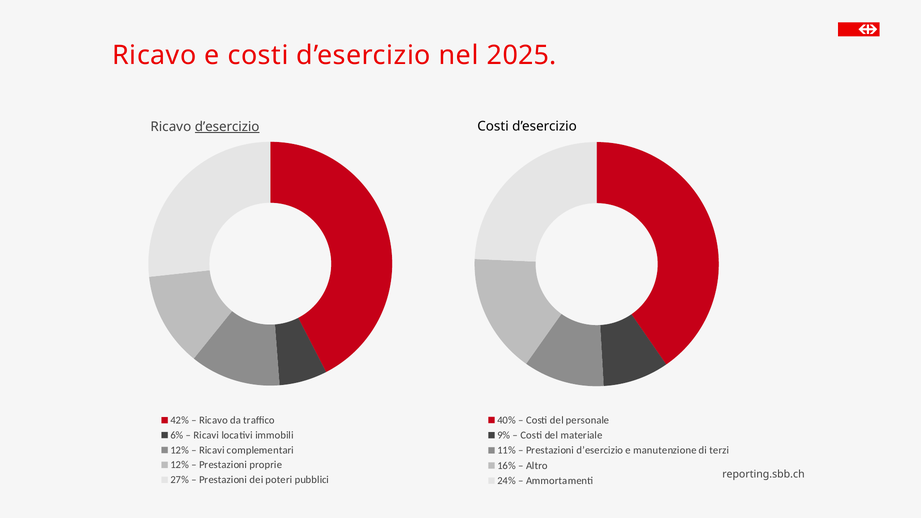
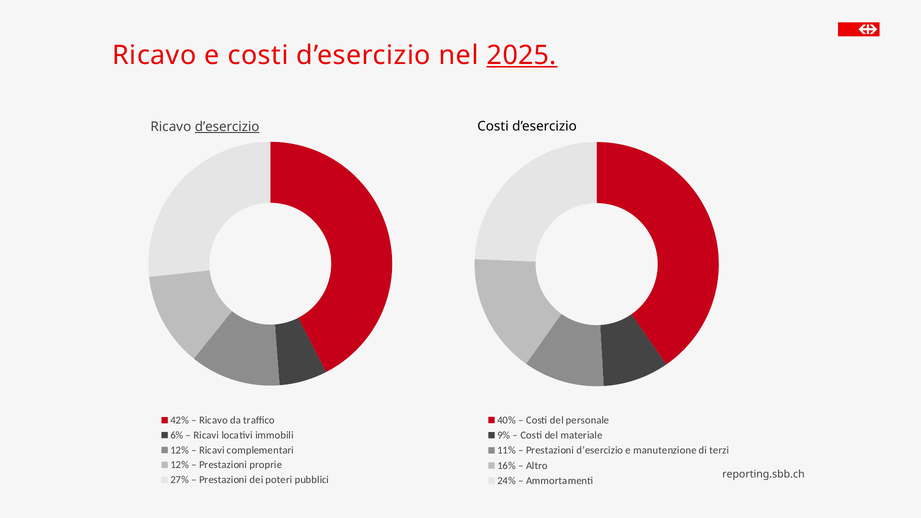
2025 underline: none -> present (522, 55)
